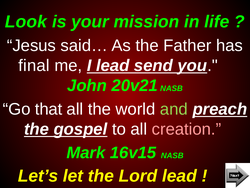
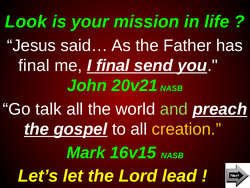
I lead: lead -> final (113, 65)
that: that -> talk (48, 109)
creation colour: pink -> yellow (186, 129)
